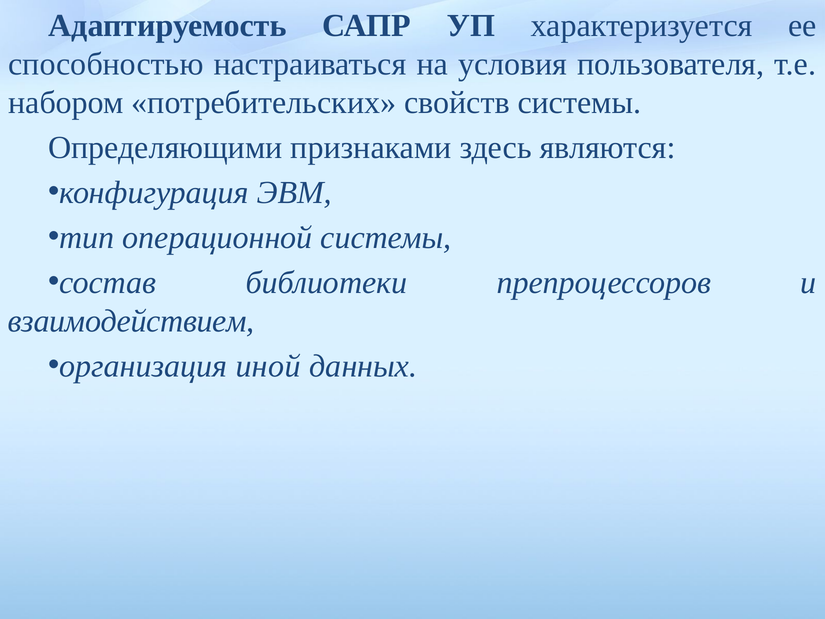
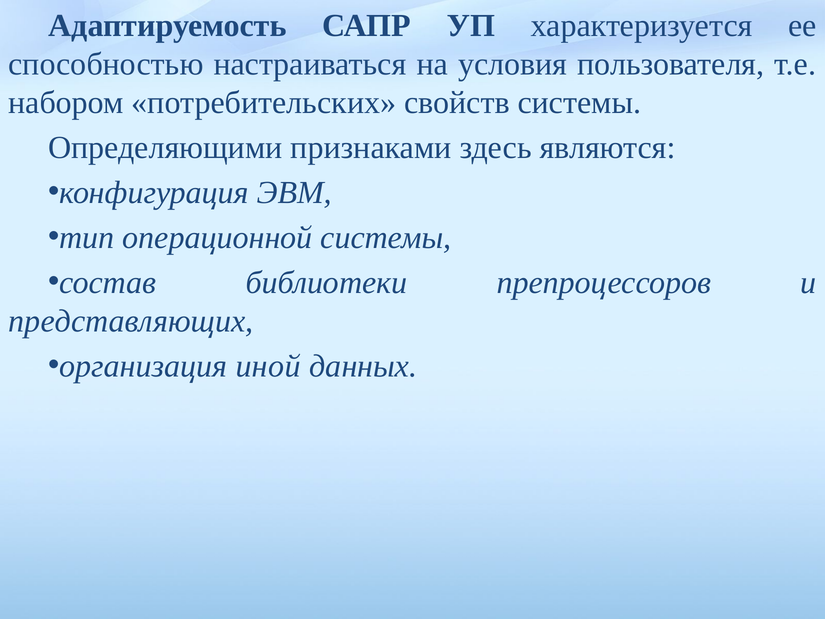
взаимодействием: взаимодействием -> представляющих (131, 321)
